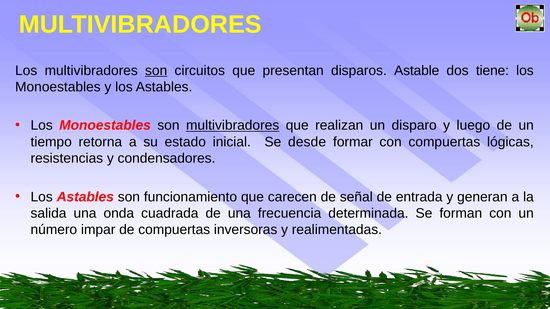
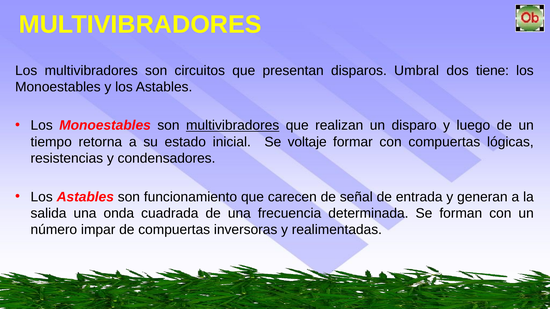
son underline: present -> none (156, 71)
Astable: Astable -> Umbral (417, 71)
desde: desde -> voltaje (307, 142)
